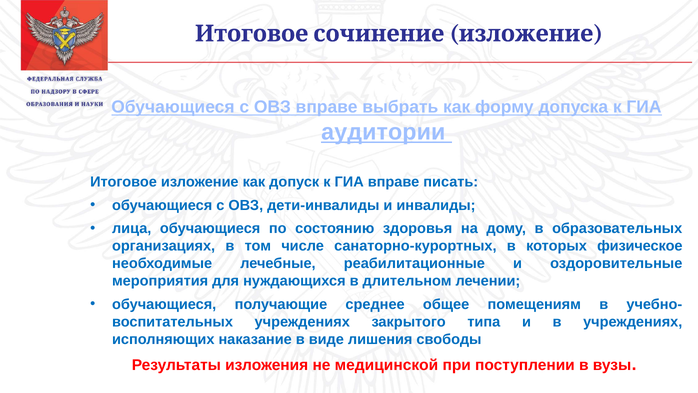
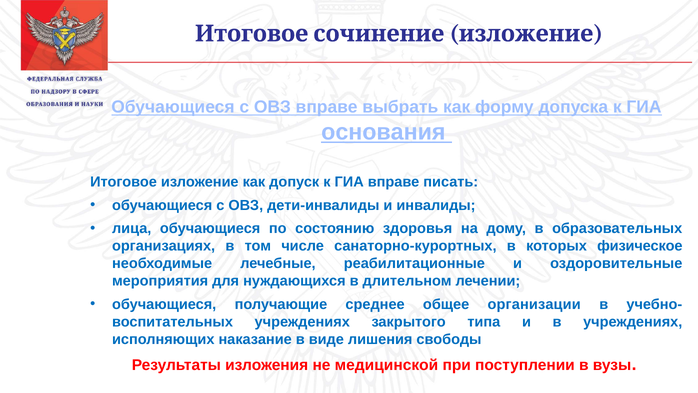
аудитории: аудитории -> основания (383, 132)
помещениям: помещениям -> организации (534, 304)
